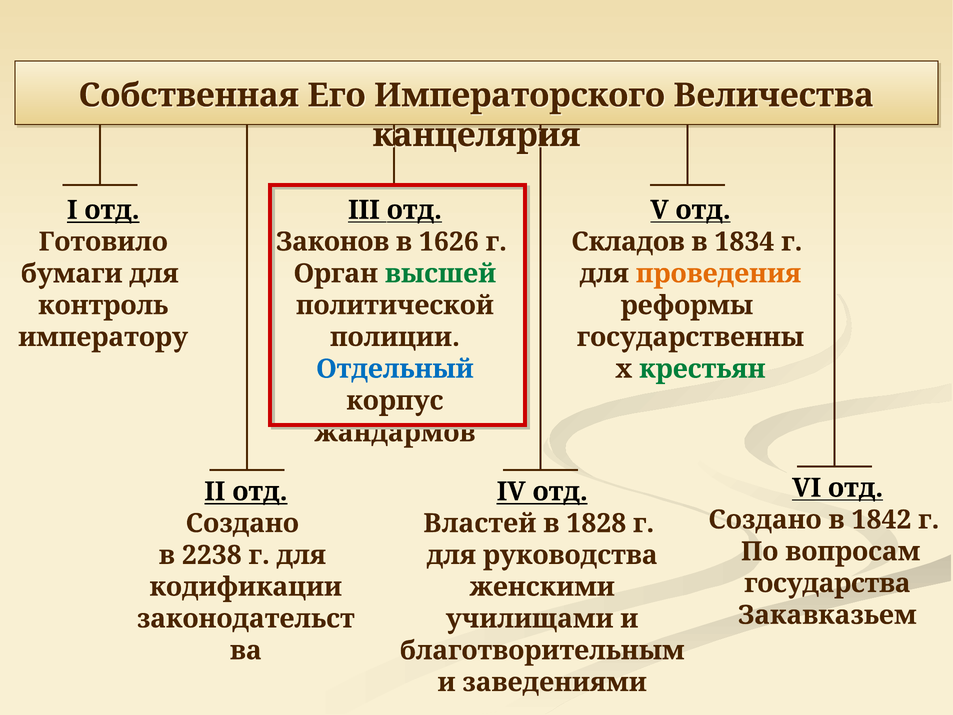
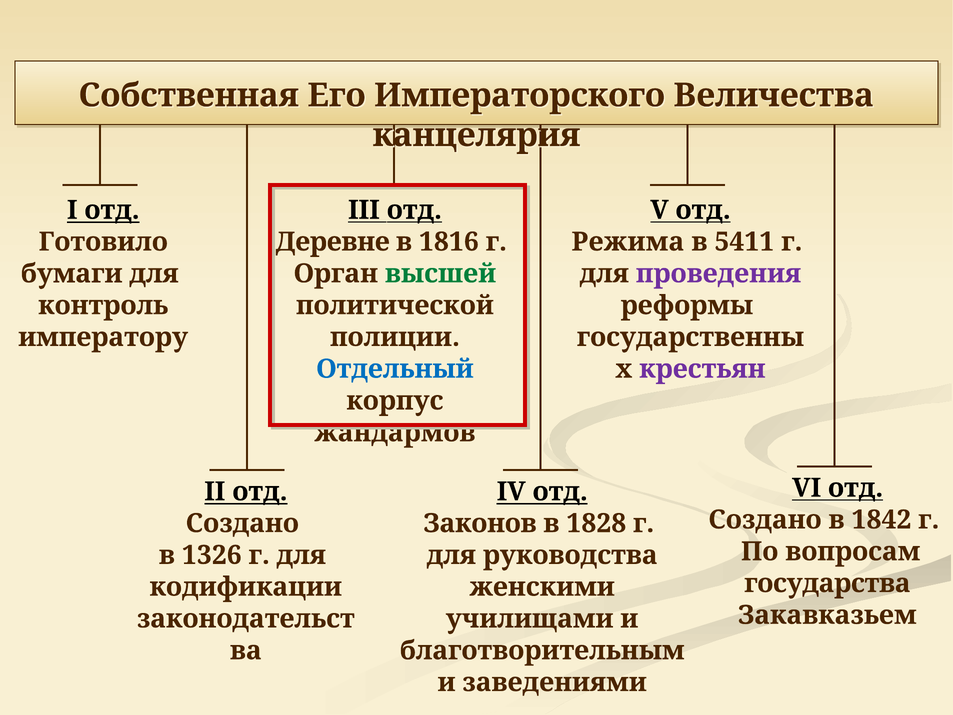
Законов: Законов -> Деревне (333, 242)
1626: 1626 -> 1816 (449, 242)
Складов: Складов -> Режима (628, 242)
1834: 1834 -> 5411 (744, 242)
проведения colour: orange -> purple (719, 274)
крестьян colour: green -> purple (702, 369)
Властей: Властей -> Законов (480, 523)
2238: 2238 -> 1326 (212, 555)
